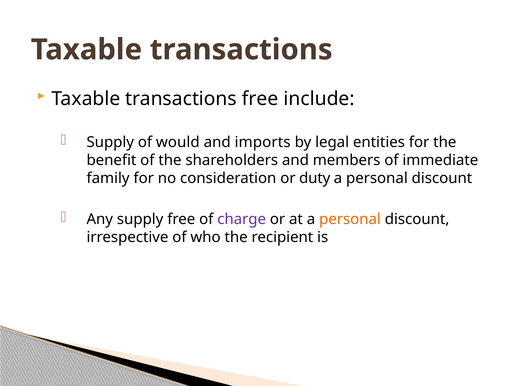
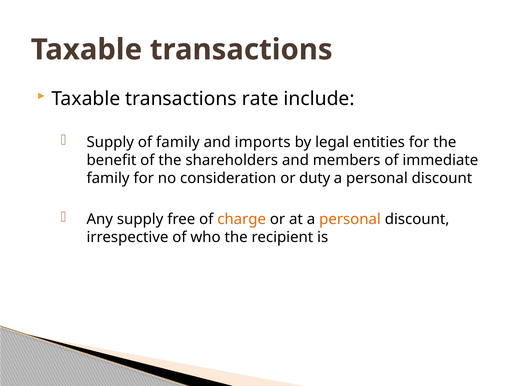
transactions free: free -> rate (260, 99)
of would: would -> family (178, 142)
charge colour: purple -> orange (242, 219)
